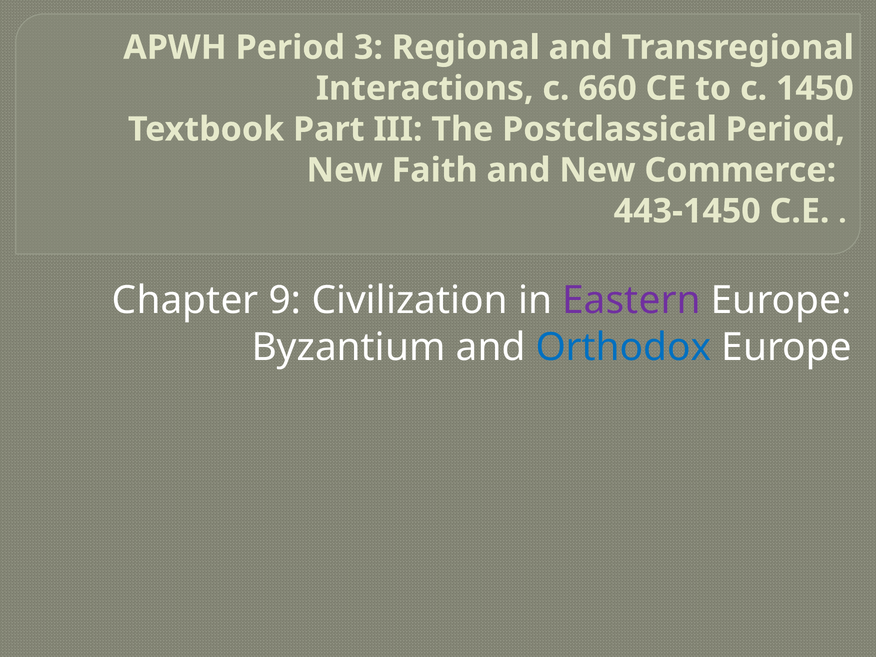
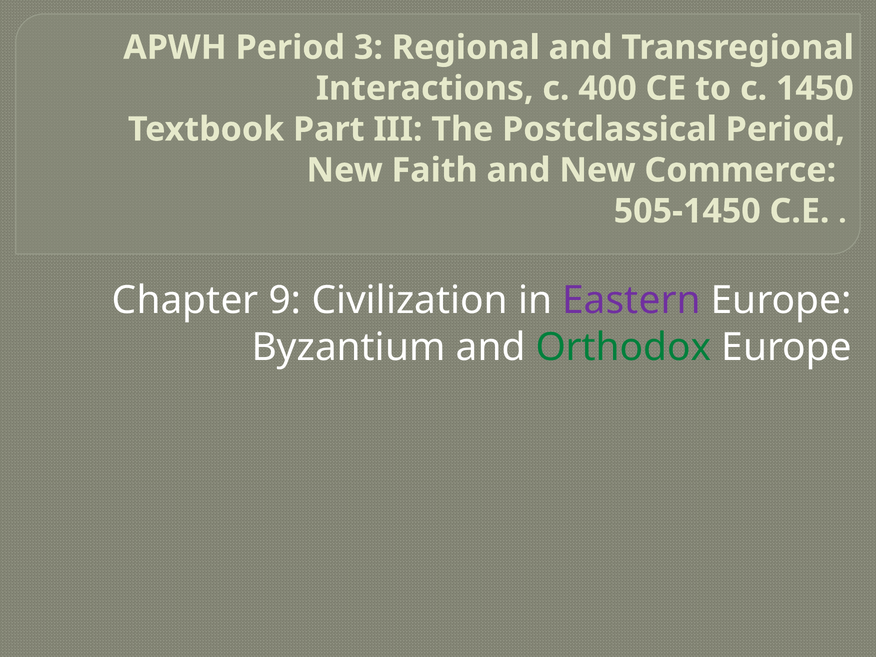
660: 660 -> 400 (608, 88)
443-1450: 443-1450 -> 505-1450 (687, 211)
Orthodox colour: blue -> green (623, 347)
